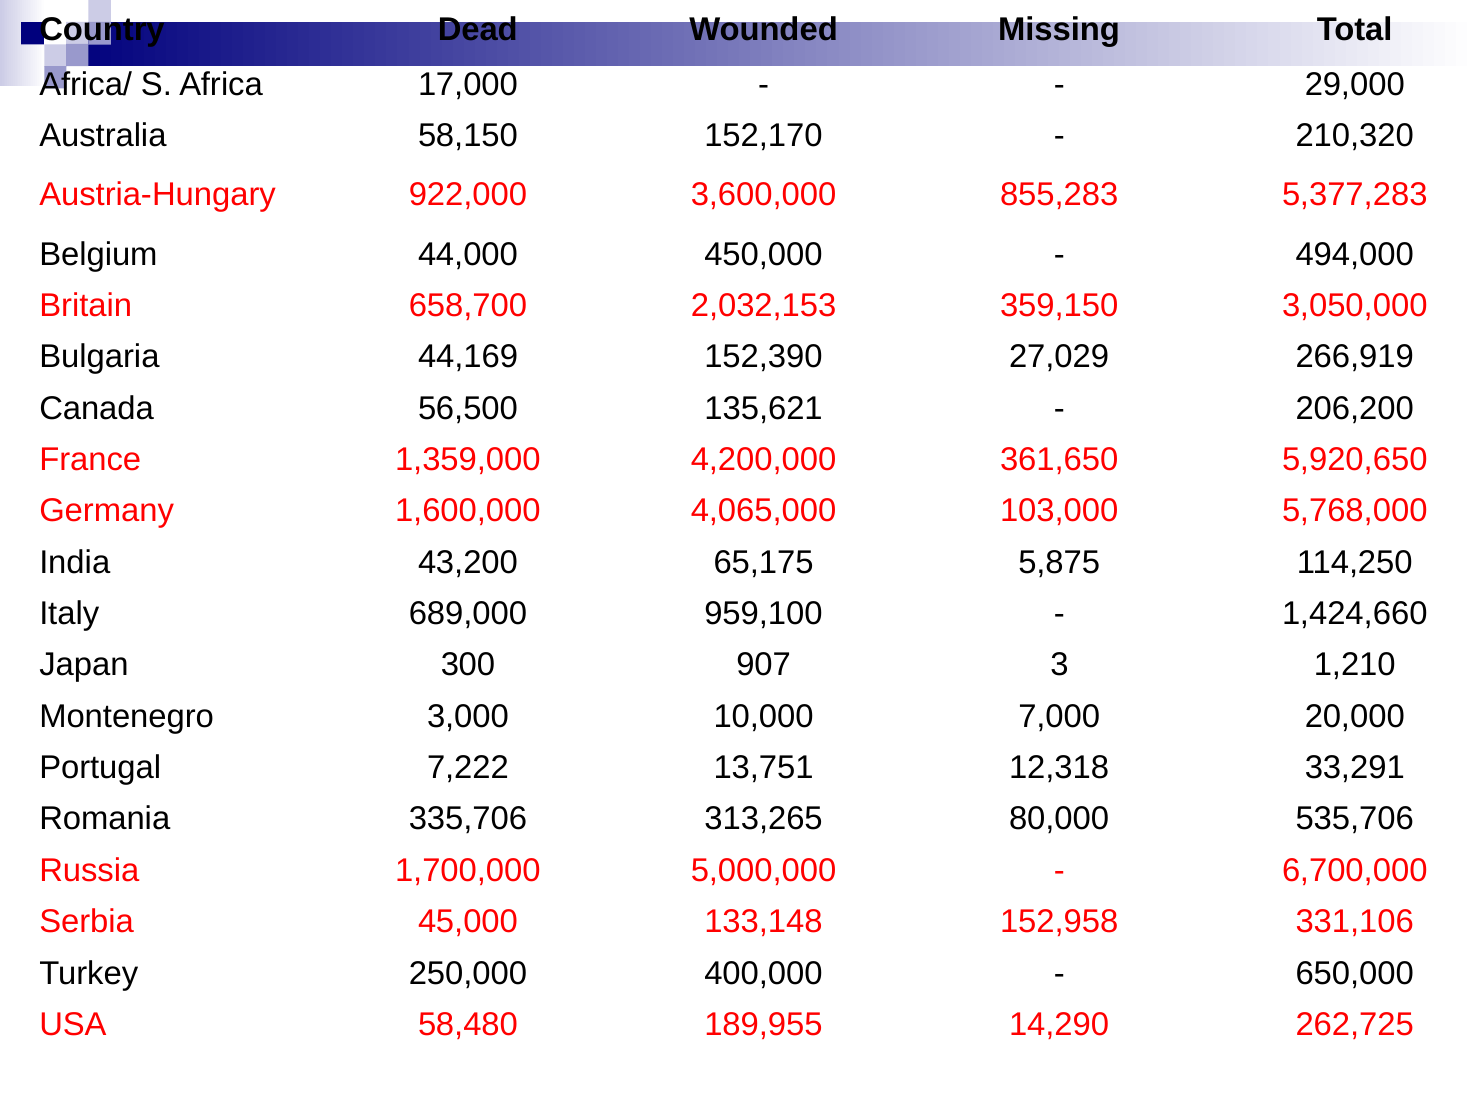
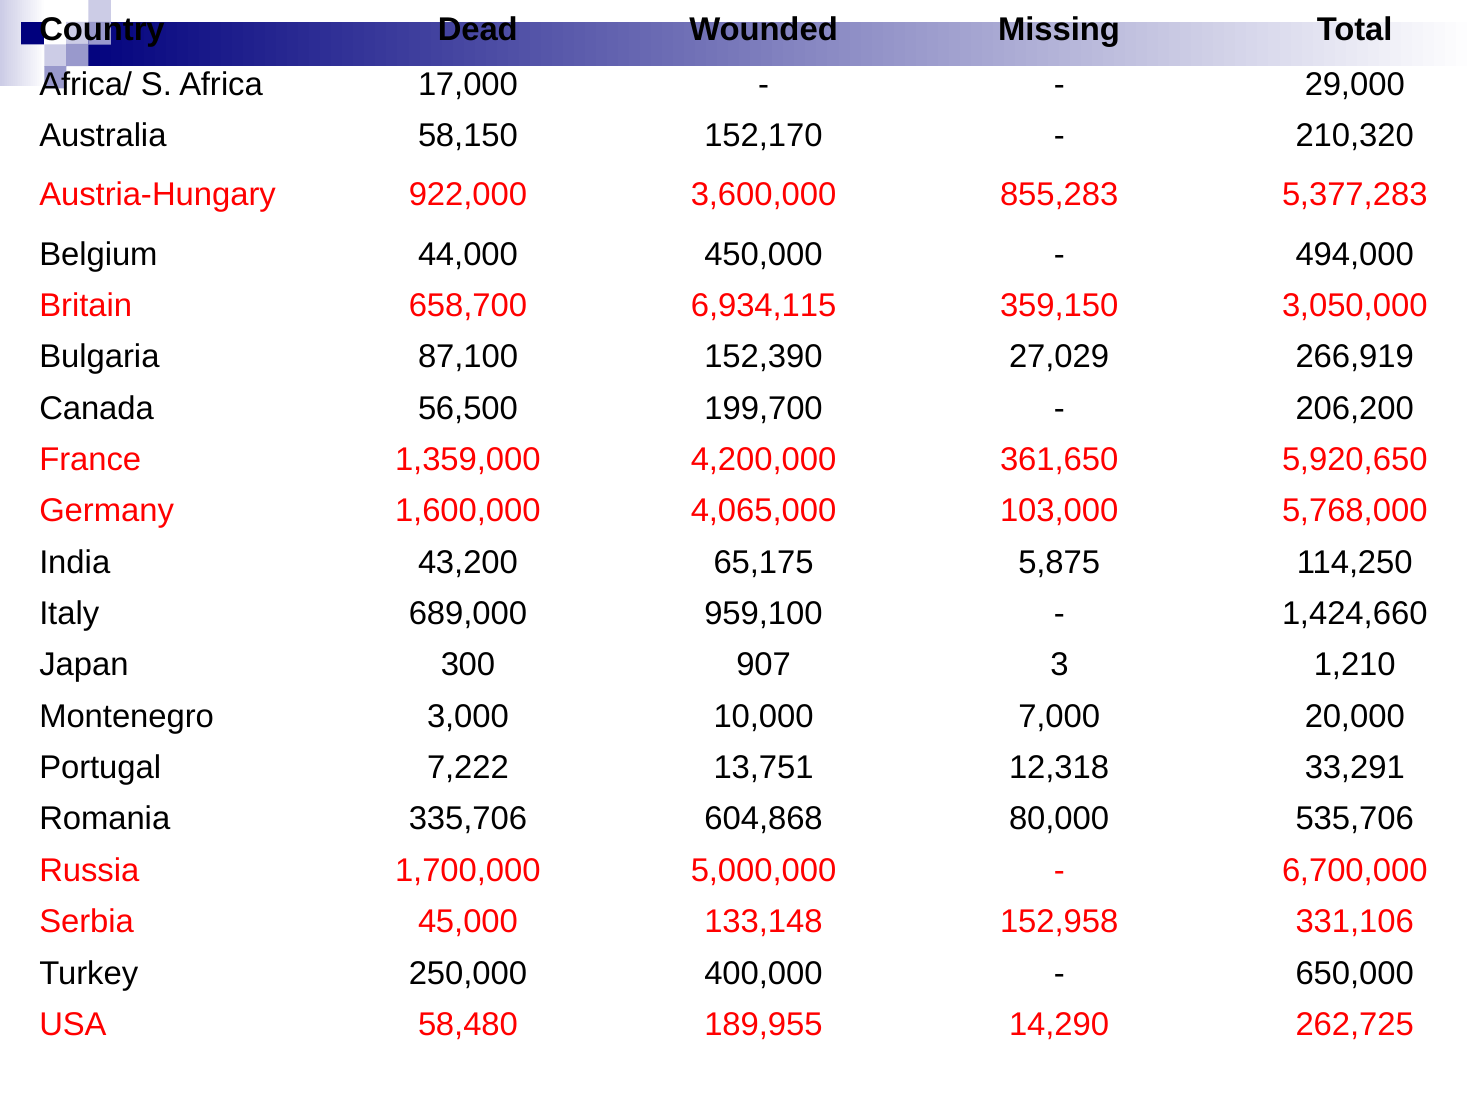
2,032,153: 2,032,153 -> 6,934,115 (764, 306)
44,169: 44,169 -> 87,100 (468, 357)
135,621: 135,621 -> 199,700 (764, 408)
313,265: 313,265 -> 604,868 (764, 819)
